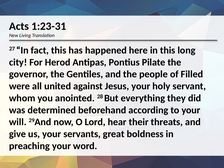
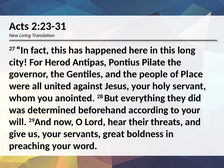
1:23-31: 1:23-31 -> 2:23-31 (49, 26)
Filled: Filled -> Place (192, 74)
